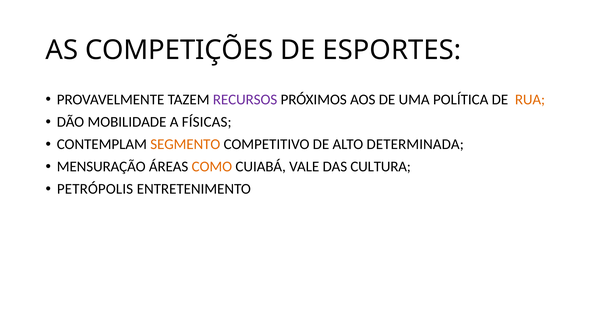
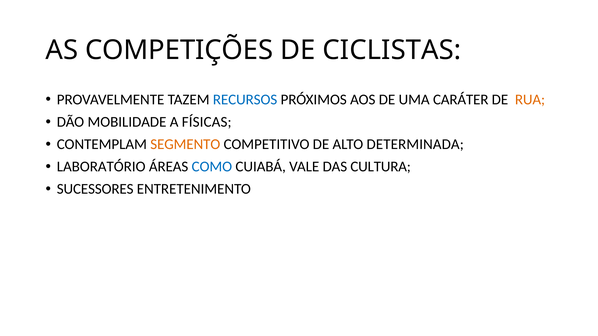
ESPORTES: ESPORTES -> CICLISTAS (392, 50)
RECURSOS colour: purple -> blue (245, 100)
POLÍTICA: POLÍTICA -> CARÁTER (461, 100)
MENSURAÇÃO: MENSURAÇÃO -> LABORATÓRIO (101, 167)
COMO colour: orange -> blue (212, 167)
PETRÓPOLIS: PETRÓPOLIS -> SUCESSORES (95, 189)
